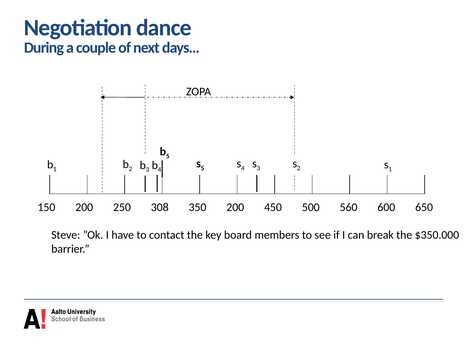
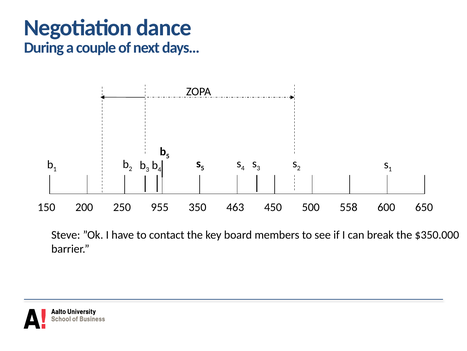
308: 308 -> 955 (160, 207)
350 200: 200 -> 463 (235, 207)
560: 560 -> 558 (349, 207)
